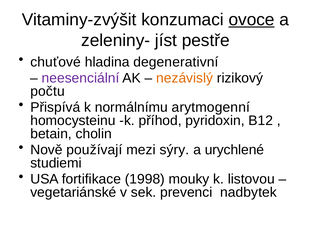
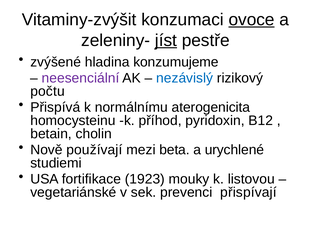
jíst underline: none -> present (166, 40)
chuťové: chuťové -> zvýšené (56, 62)
degenerativní: degenerativní -> konzumujeme (176, 62)
nezávislý colour: orange -> blue (185, 78)
arytmogenní: arytmogenní -> aterogenicita (211, 107)
sýry: sýry -> beta (175, 150)
1998: 1998 -> 1923 (145, 179)
nadbytek: nadbytek -> přispívají (248, 193)
